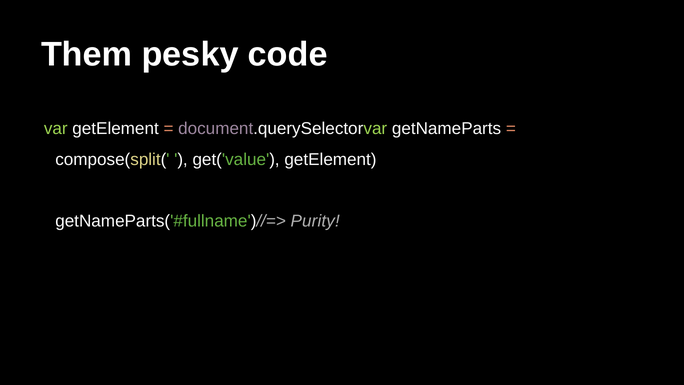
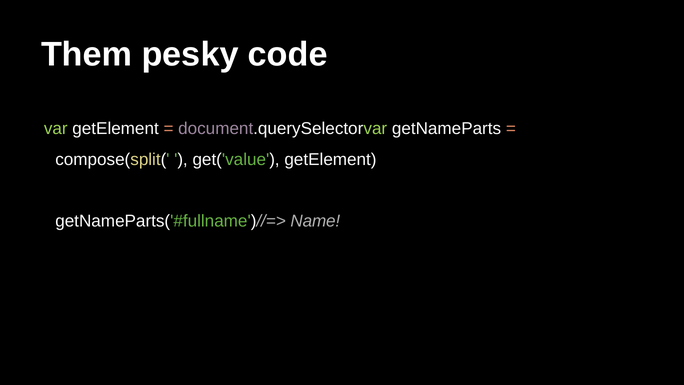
Purity: Purity -> Name (315, 221)
